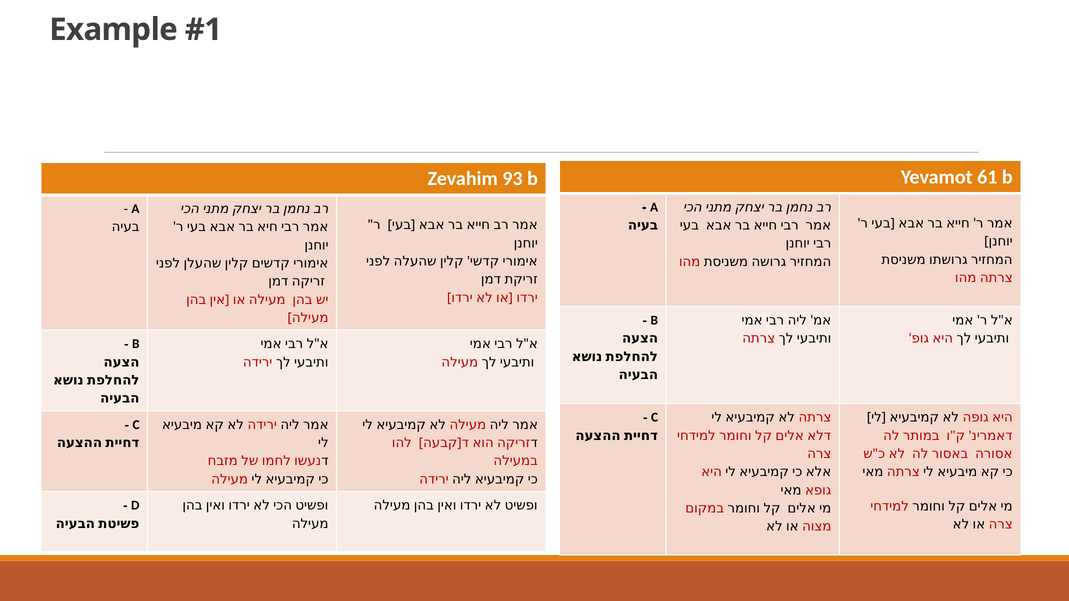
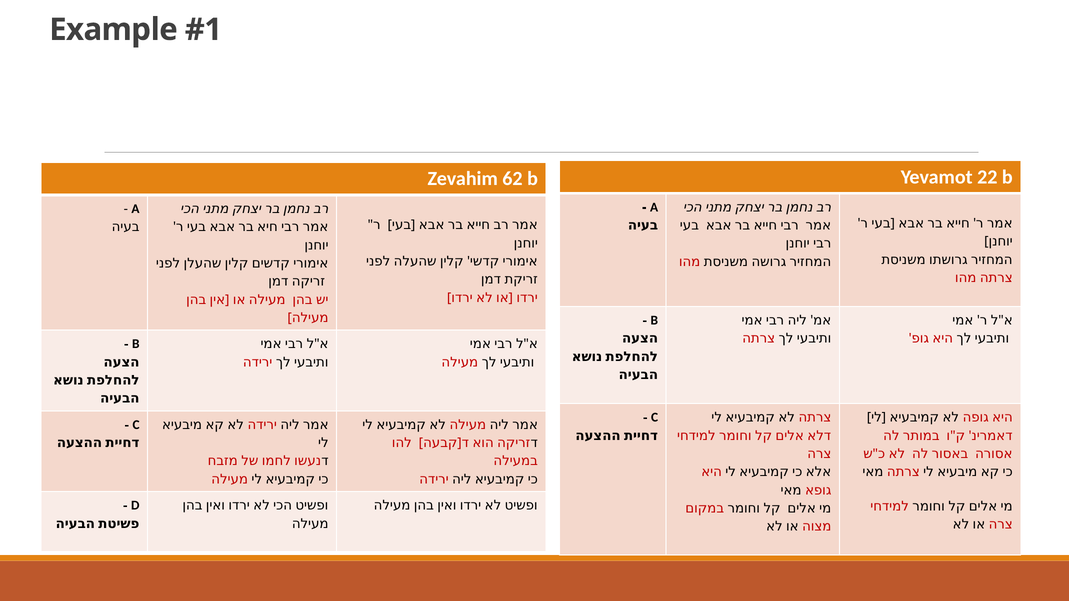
61: 61 -> 22 (987, 177)
93: 93 -> 62 (512, 179)
